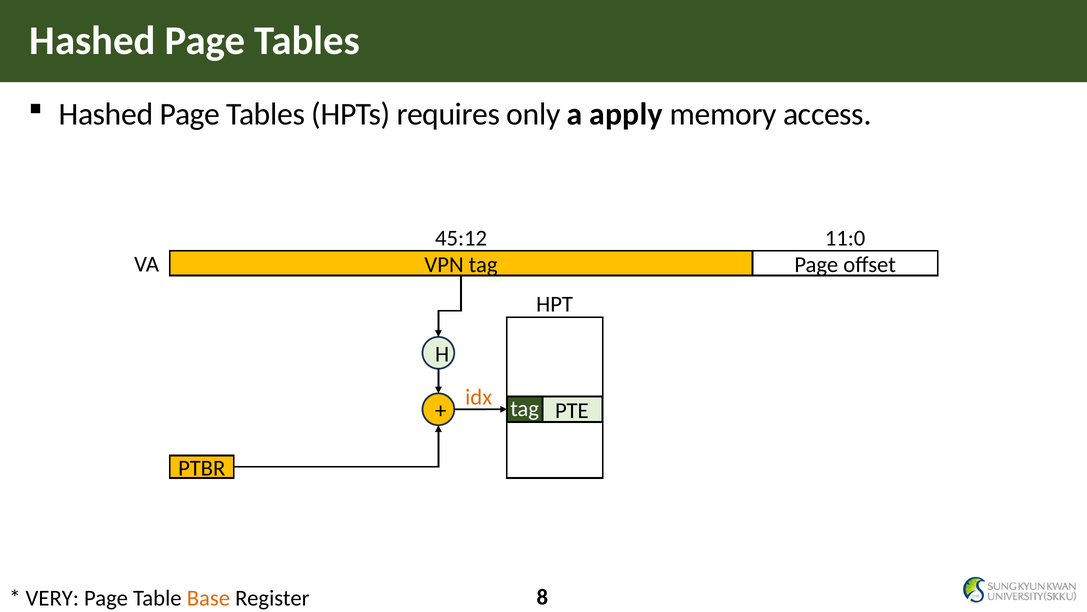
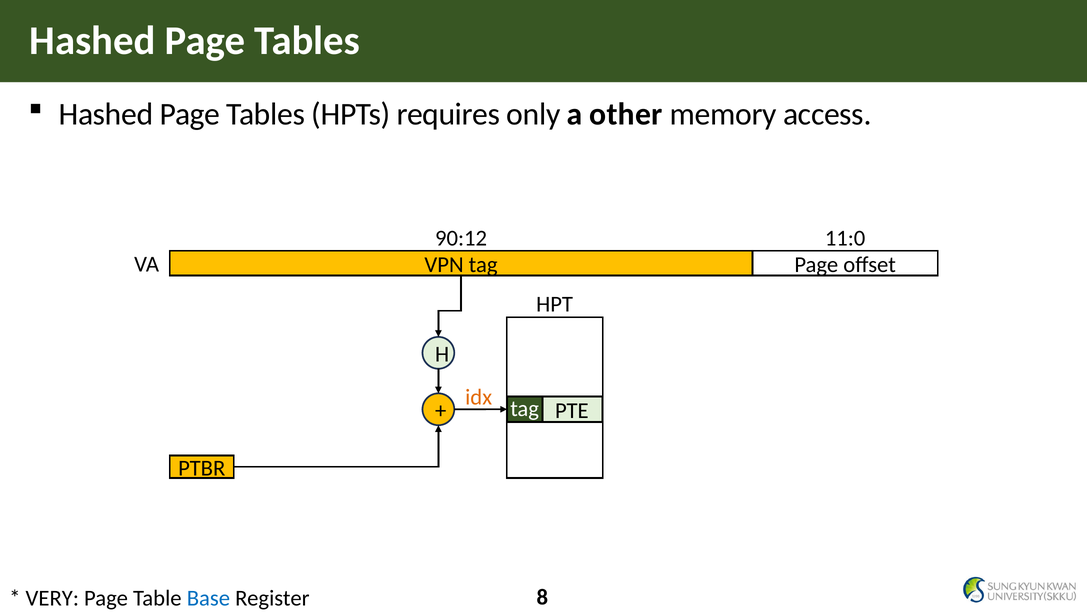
apply: apply -> other (626, 114)
45:12: 45:12 -> 90:12 (461, 238)
Base colour: orange -> blue (208, 598)
